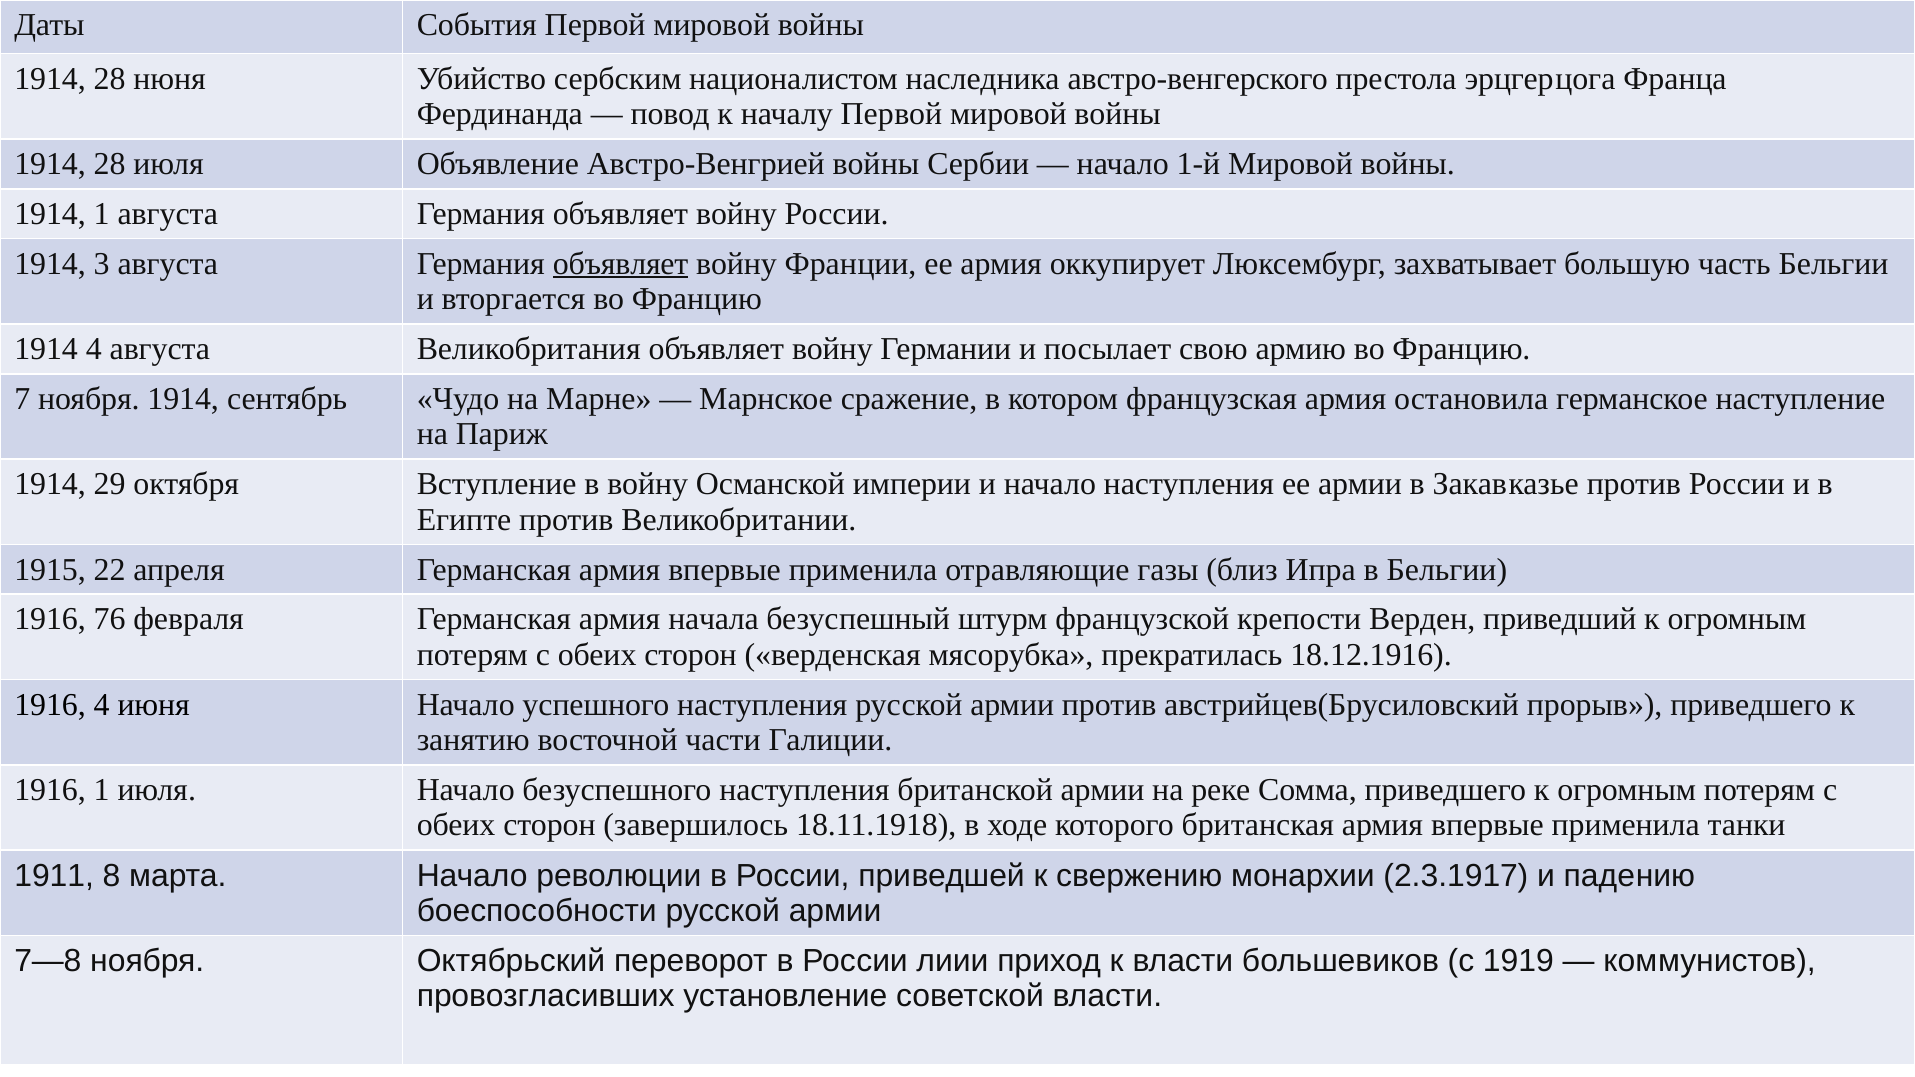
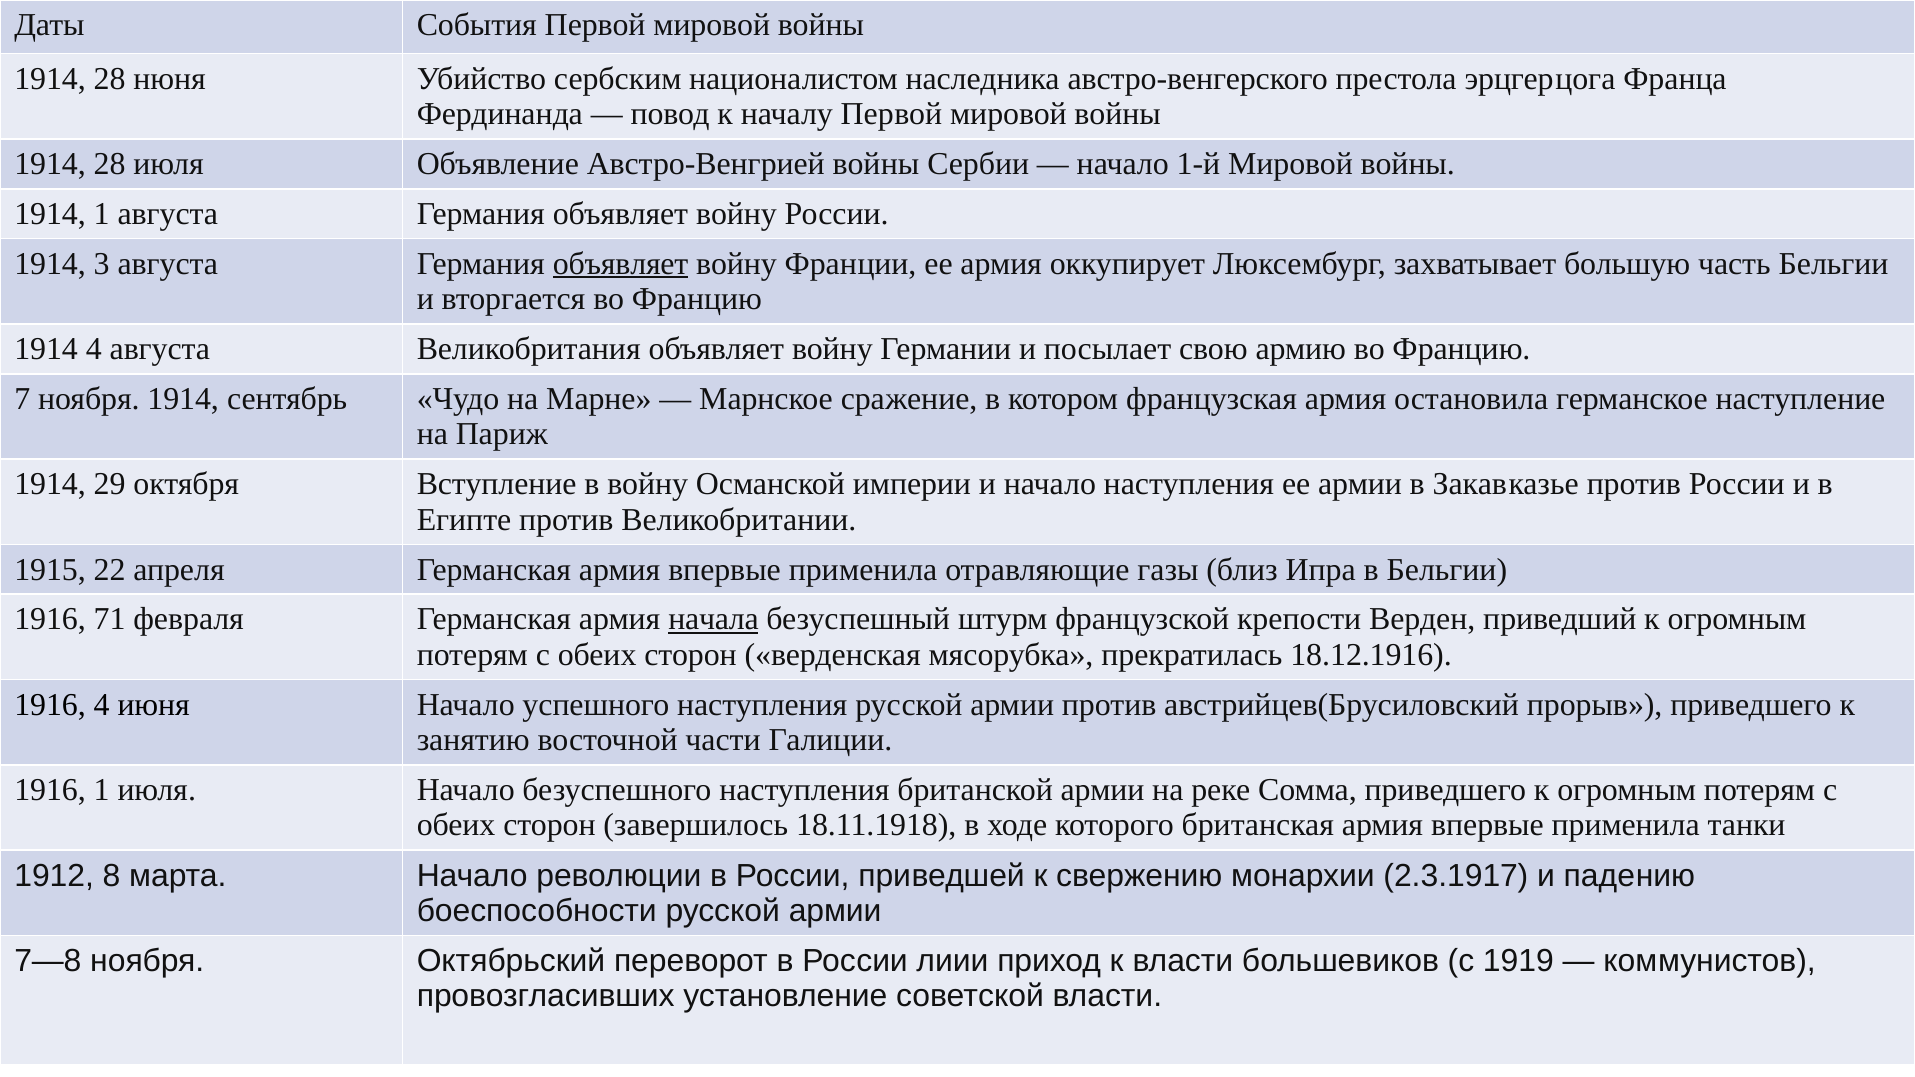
76: 76 -> 71 (110, 619)
начала underline: none -> present (713, 619)
1911: 1911 -> 1912 (54, 876)
